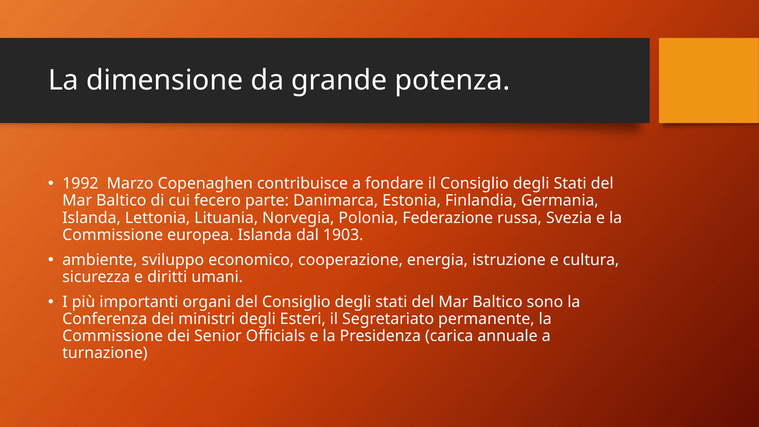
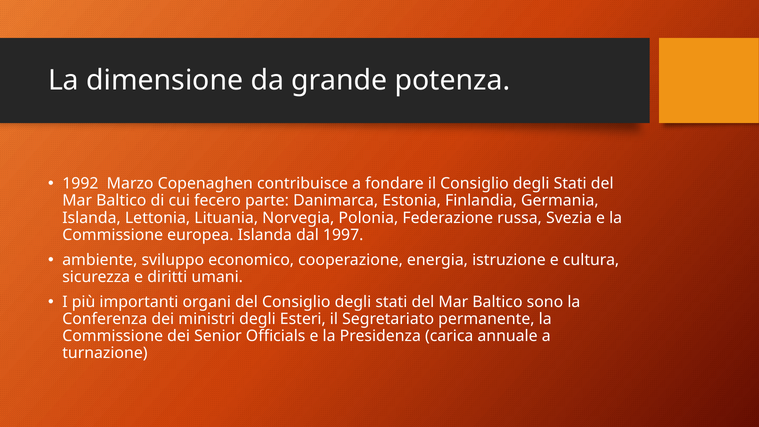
1903: 1903 -> 1997 (343, 235)
